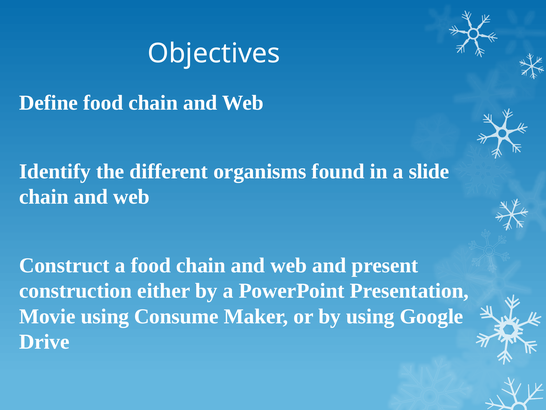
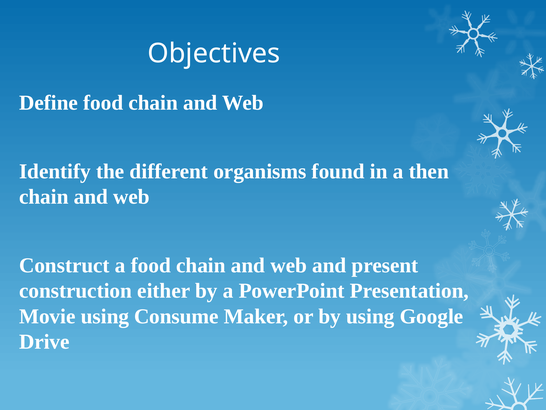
slide: slide -> then (429, 171)
